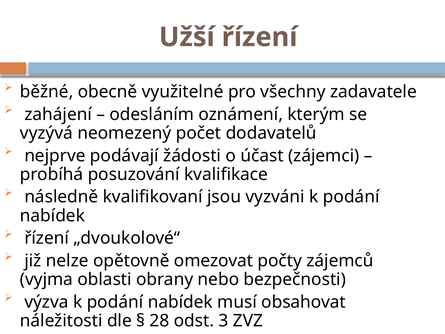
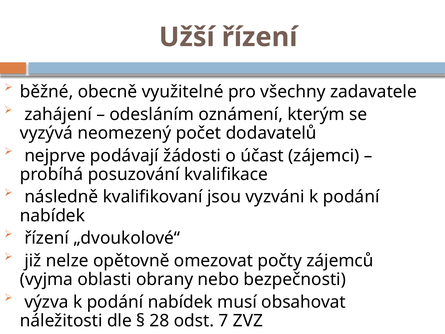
3: 3 -> 7 (223, 321)
